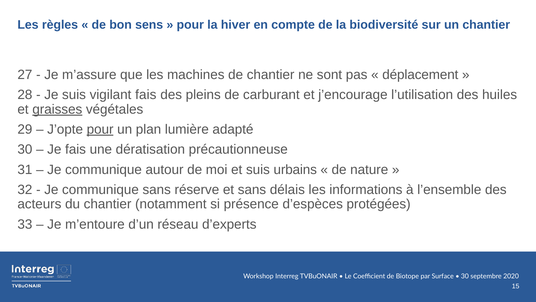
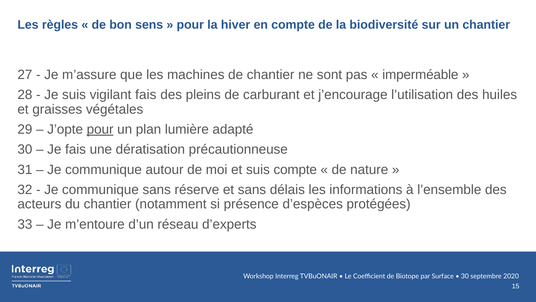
déplacement: déplacement -> imperméable (420, 75)
graisses underline: present -> none (57, 109)
suis urbains: urbains -> compte (295, 169)
